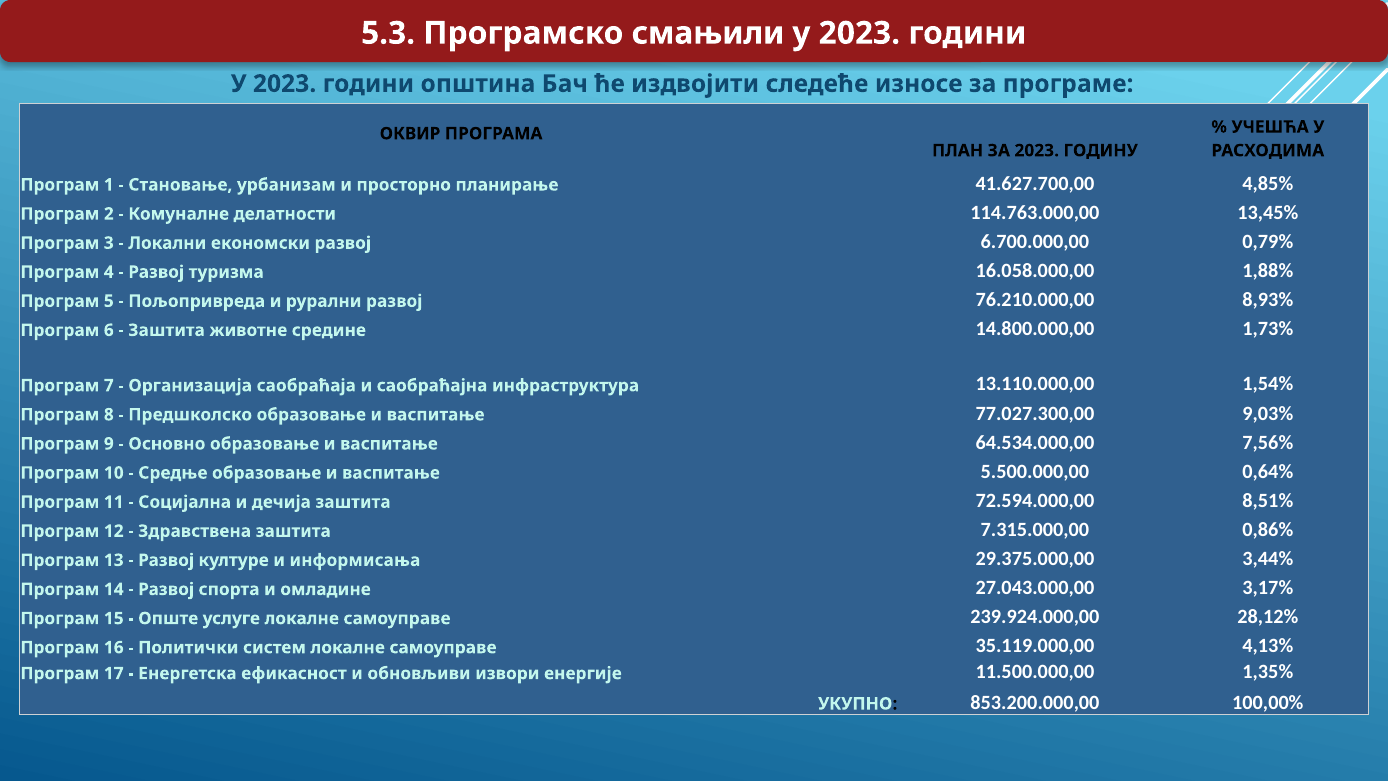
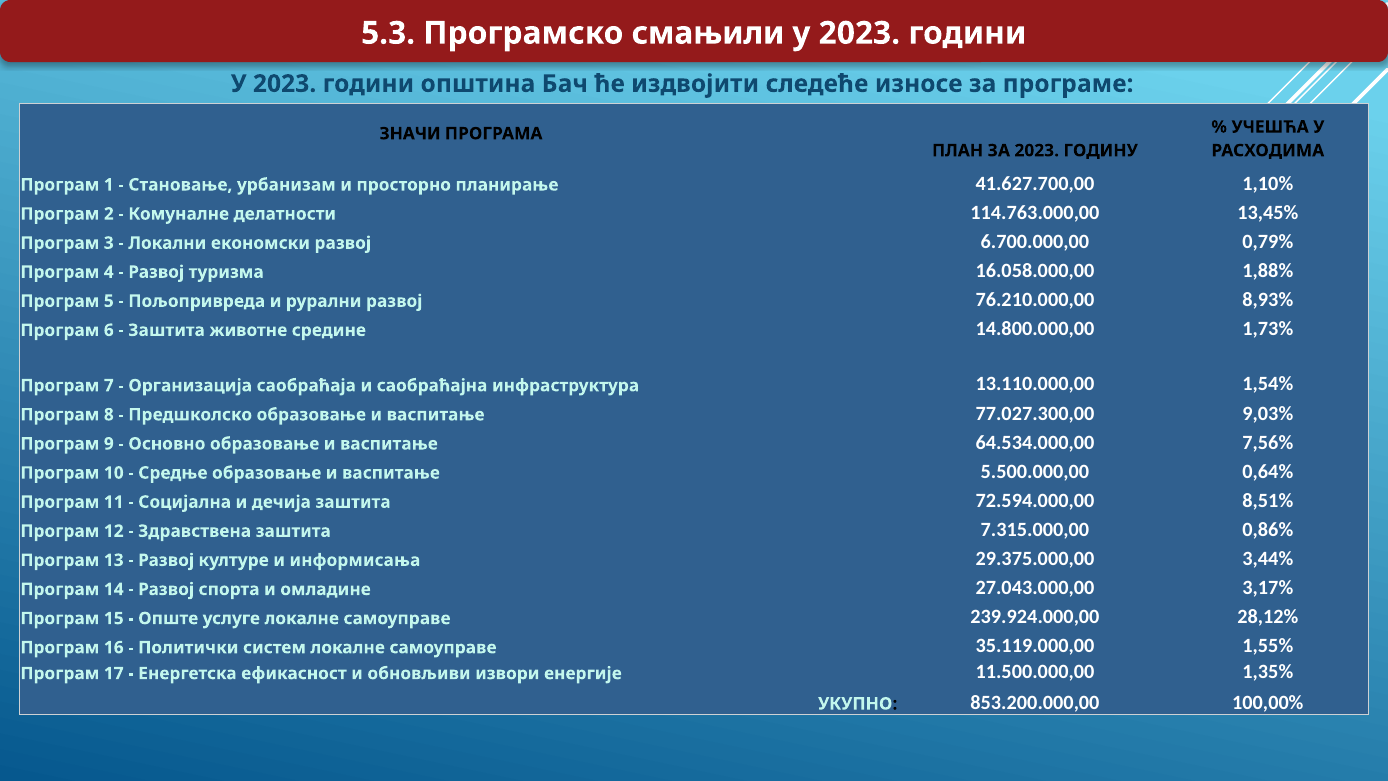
ОКВИР: ОКВИР -> ЗНАЧИ (410, 134)
4,85%: 4,85% -> 1,10% (1268, 183)
4,13%: 4,13% -> 1,55% (1268, 646)
